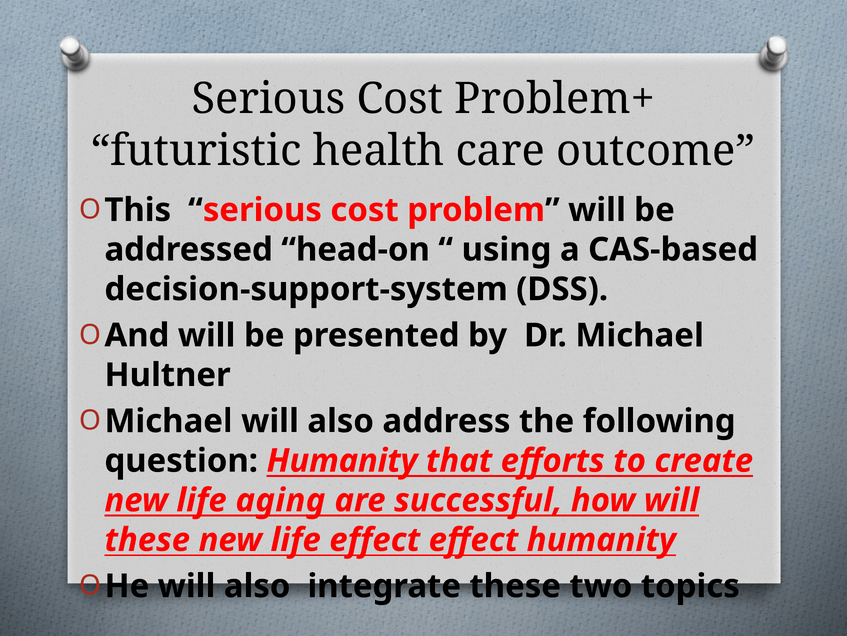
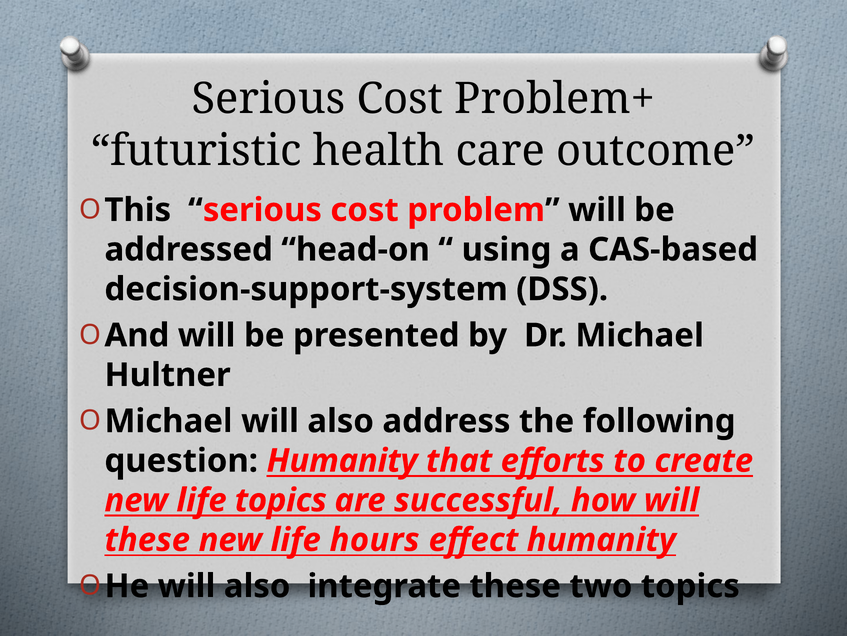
life aging: aging -> topics (281, 500)
life effect: effect -> hours (375, 539)
